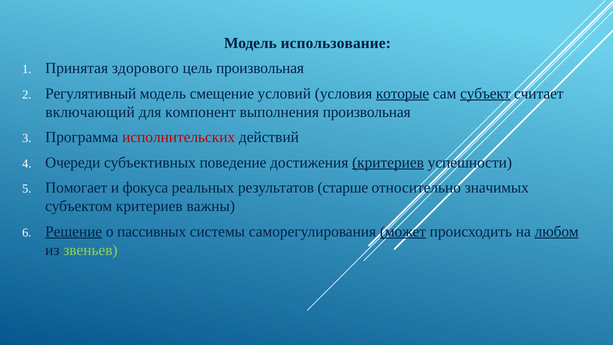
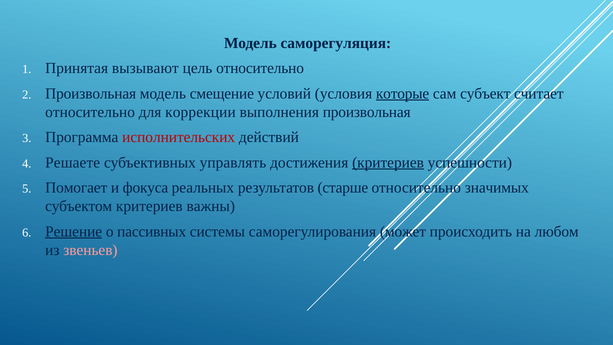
использование: использование -> саморегуляция (336, 43)
здорового: здорового -> вызывают (145, 68)
цель произвольная: произвольная -> относительно (260, 68)
Регулятивный: Регулятивный -> Произвольная (91, 93)
субъект underline: present -> none (485, 93)
включающий: включающий -> относительно (90, 112)
компонент: компонент -> коррекции (200, 112)
Очереди: Очереди -> Решаете (73, 162)
поведение: поведение -> управлять (233, 162)
может underline: present -> none (403, 231)
любом underline: present -> none (557, 231)
звеньев colour: light green -> pink (90, 250)
